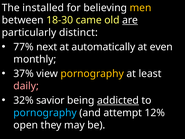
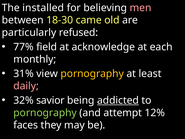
men colour: yellow -> pink (141, 8)
are underline: present -> none (130, 20)
distinct: distinct -> refused (79, 32)
next: next -> field (47, 47)
automatically: automatically -> acknowledge (103, 47)
even: even -> each (161, 47)
37%: 37% -> 31% (24, 74)
pornography colour: light blue -> light green (45, 113)
open: open -> faces (26, 125)
